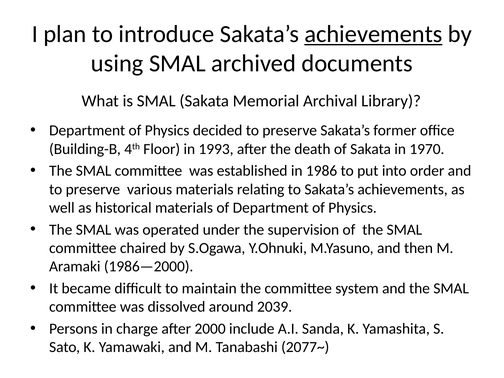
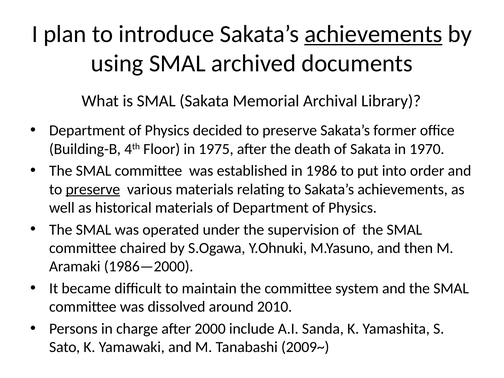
1993: 1993 -> 1975 (216, 149)
preserve underline: none -> present (93, 189)
2039: 2039 -> 2010 (275, 307)
2077~: 2077~ -> 2009~ (305, 347)
